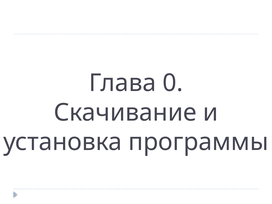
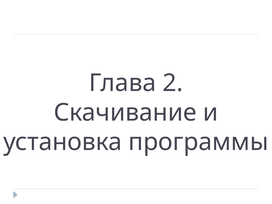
0: 0 -> 2 (173, 83)
